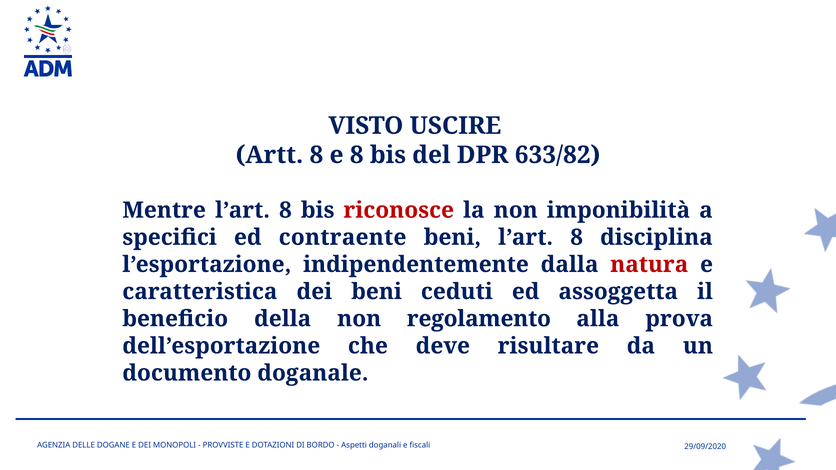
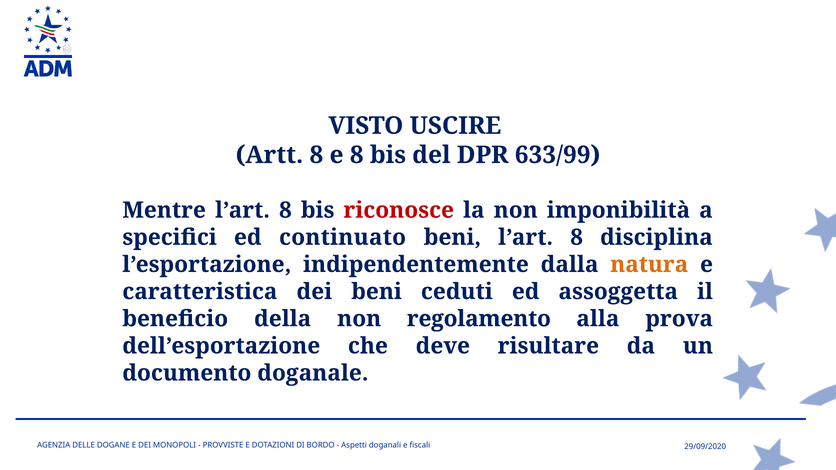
633/82: 633/82 -> 633/99 (558, 155)
contraente: contraente -> continuato (343, 237)
natura colour: red -> orange (649, 265)
